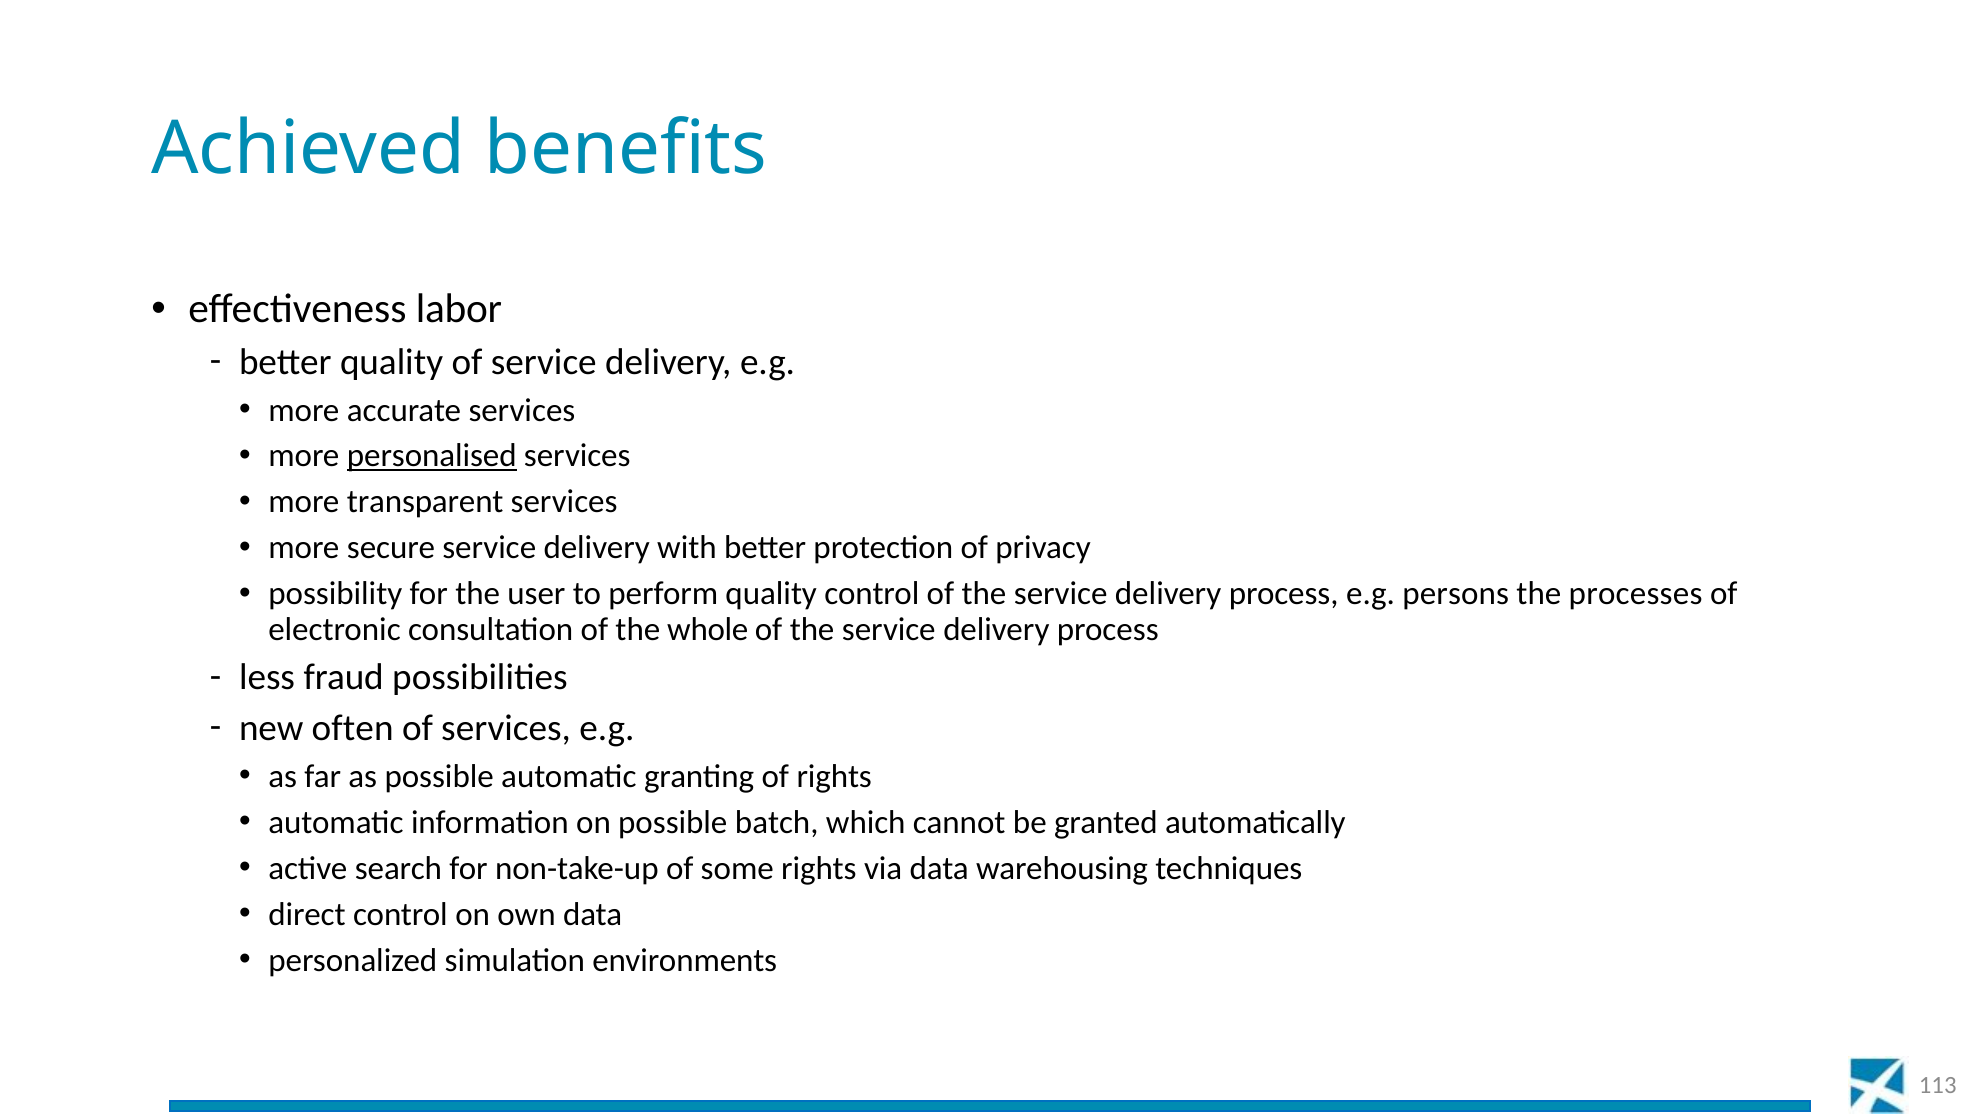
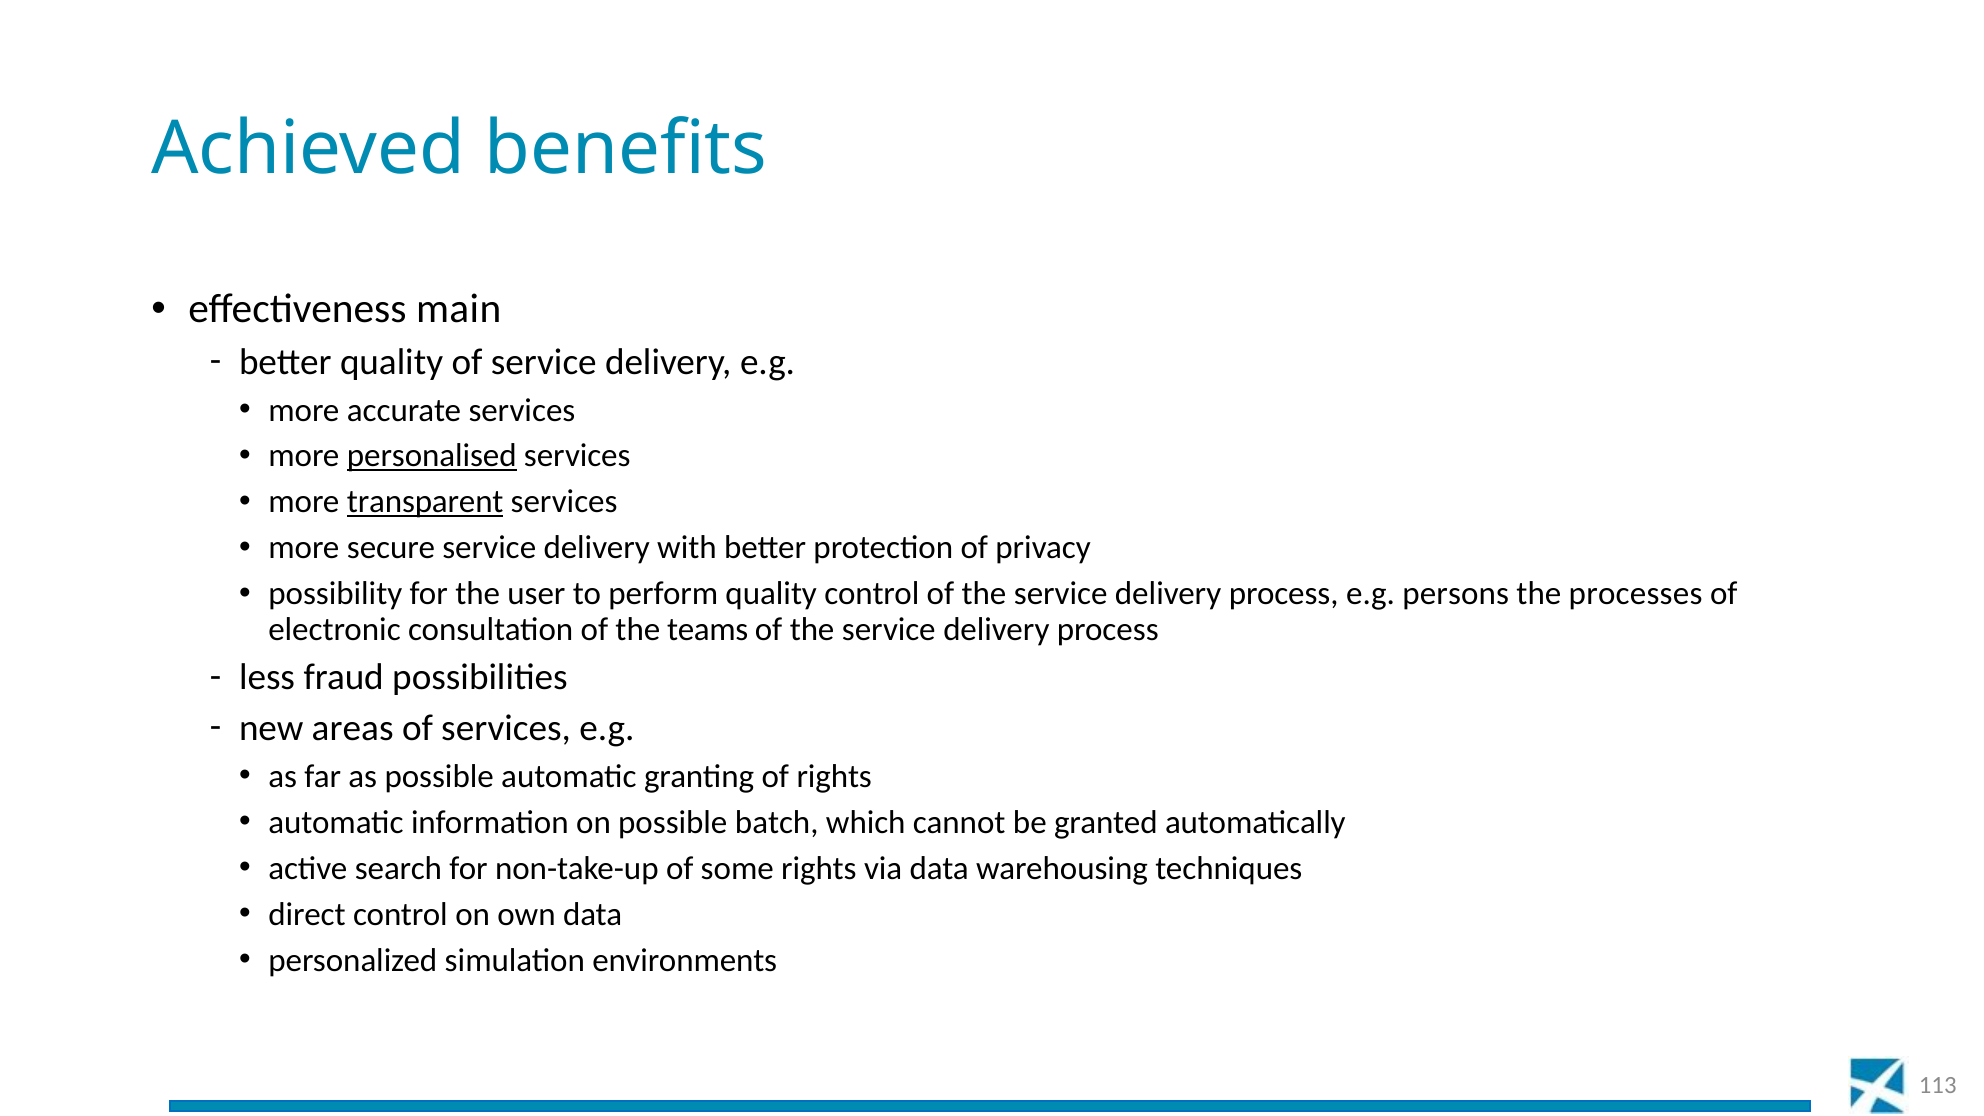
labor: labor -> main (459, 309)
transparent underline: none -> present (425, 502)
whole: whole -> teams (708, 629)
often: often -> areas (353, 728)
